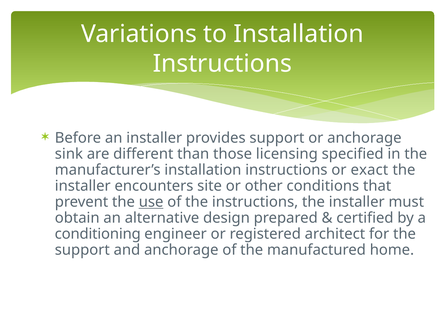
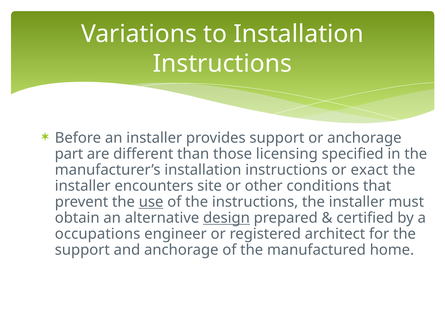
sink: sink -> part (69, 154)
design underline: none -> present (226, 218)
conditioning: conditioning -> occupations (98, 234)
